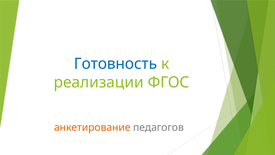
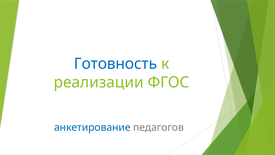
анкетирование colour: orange -> blue (92, 127)
